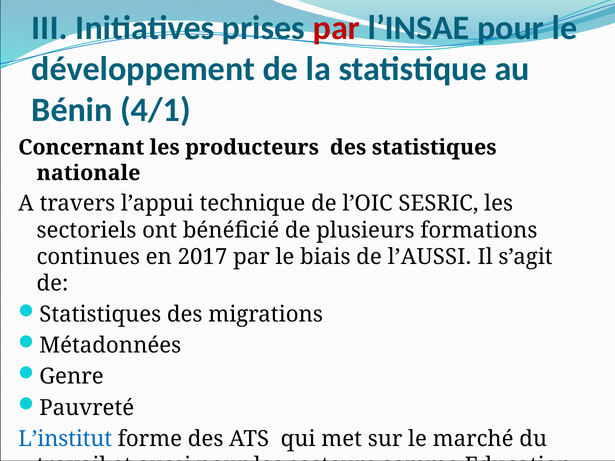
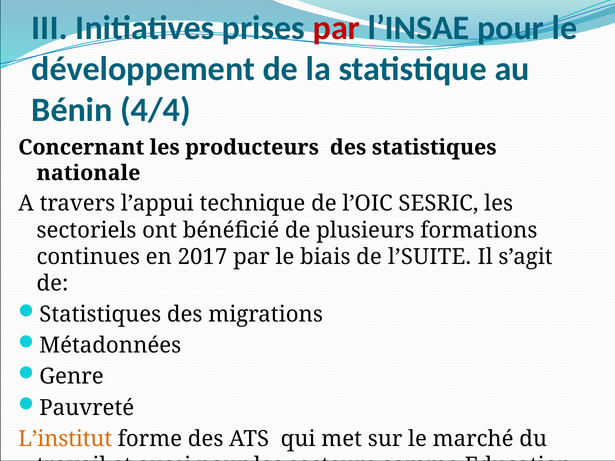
4/1: 4/1 -> 4/4 (156, 110)
l’AUSSI: l’AUSSI -> l’SUITE (430, 257)
L’institut colour: blue -> orange (65, 439)
